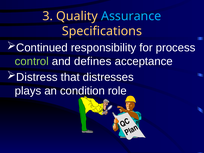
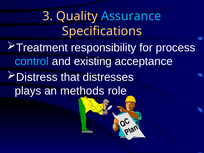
Continued: Continued -> Treatment (42, 48)
control colour: light green -> light blue (32, 61)
defines: defines -> existing (93, 61)
condition: condition -> methods (82, 91)
